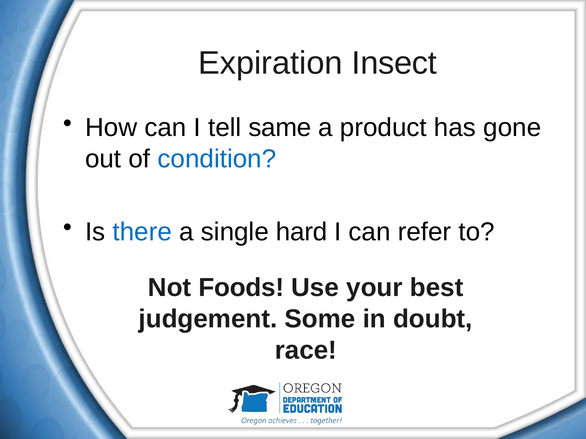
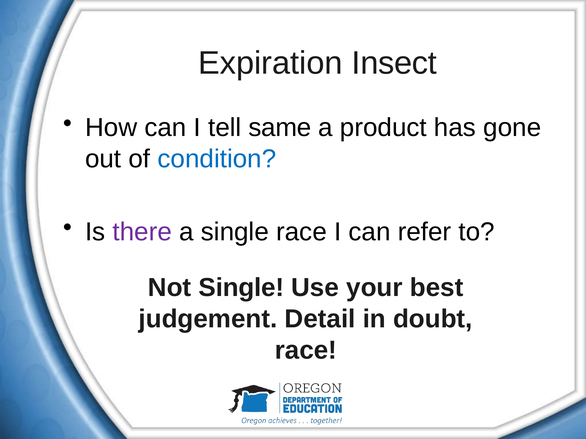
there colour: blue -> purple (142, 232)
single hard: hard -> race (301, 232)
Not Foods: Foods -> Single (241, 288)
Some: Some -> Detail (320, 319)
